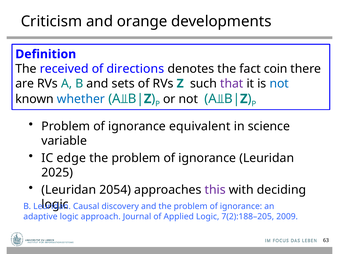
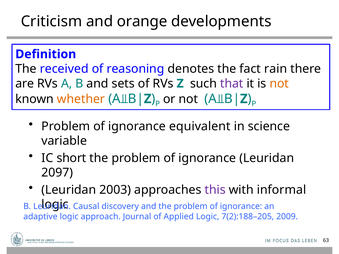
directions: directions -> reasoning (135, 69)
coin: coin -> rain (276, 69)
not colour: blue -> orange (279, 84)
whether colour: blue -> orange (81, 99)
edge: edge -> short (71, 158)
2025: 2025 -> 2097 (57, 173)
2054: 2054 -> 2003 (115, 190)
deciding: deciding -> informal (282, 190)
